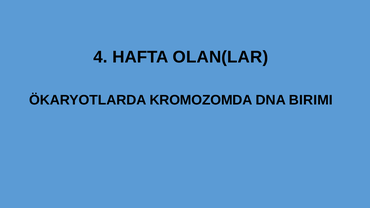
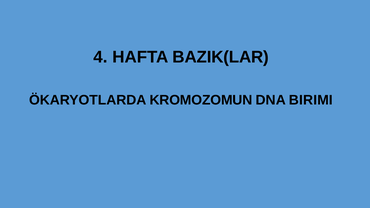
OLAN(LAR: OLAN(LAR -> BAZIK(LAR (221, 57)
KROMOZOMDA: KROMOZOMDA -> KROMOZOMUN (201, 100)
